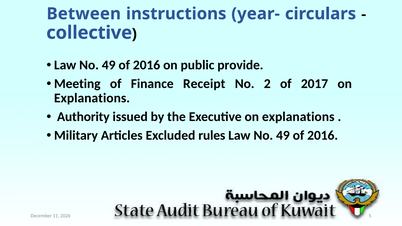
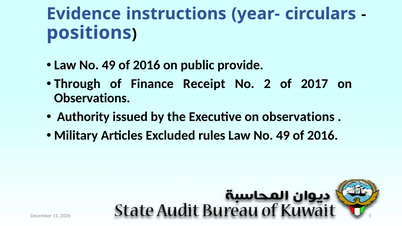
Between: Between -> Evidence (84, 14)
collective: collective -> positions (89, 33)
Meeting: Meeting -> Through (77, 84)
Explanations: Explanations -> Observations (92, 98)
Executive on explanations: explanations -> observations (298, 117)
